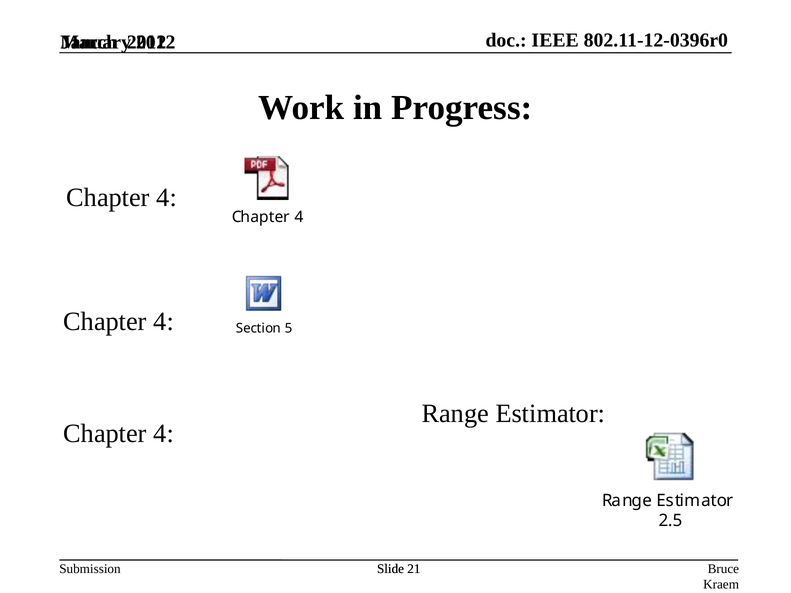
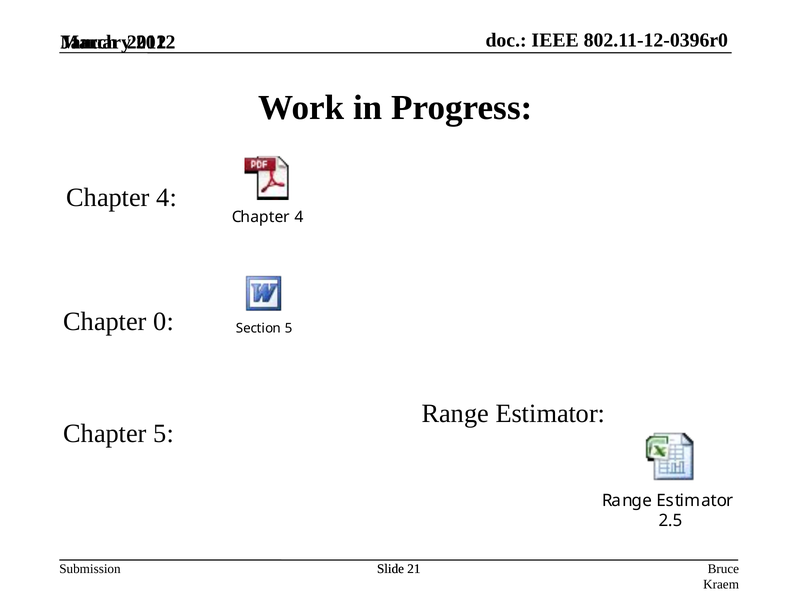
4: 4 -> 0 (164, 322)
4: 4 -> 5 (164, 434)
